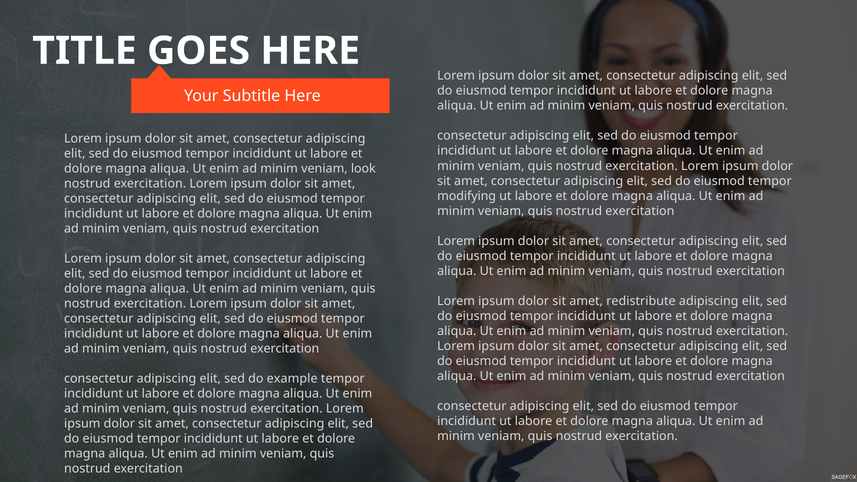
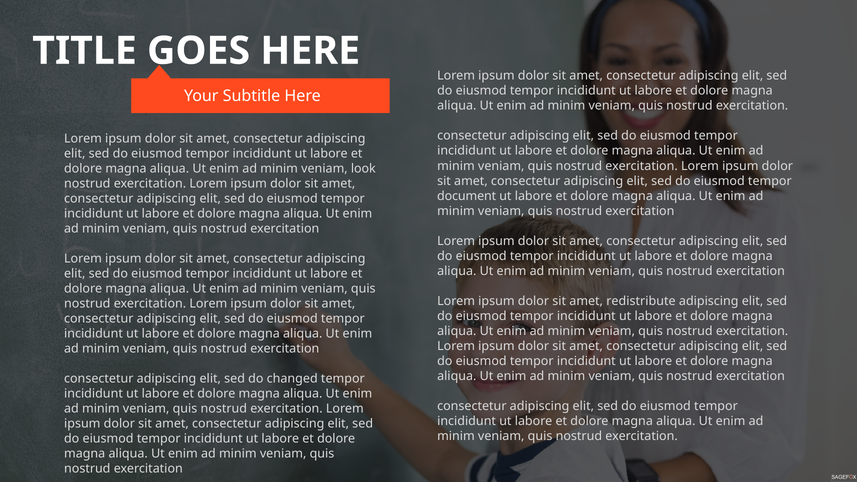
modifying: modifying -> document (467, 196)
example: example -> changed (292, 379)
